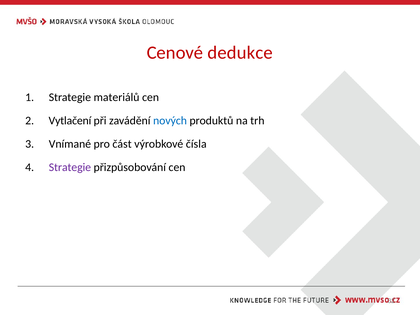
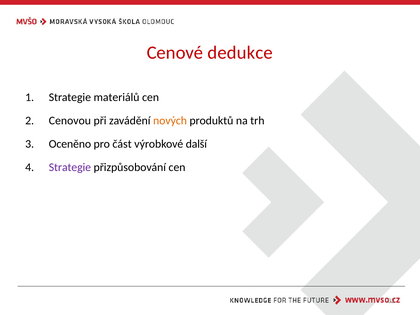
Vytlačení: Vytlačení -> Cenovou (70, 121)
nových colour: blue -> orange (170, 121)
Vnímané: Vnímané -> Oceněno (70, 144)
čísla: čísla -> další (196, 144)
